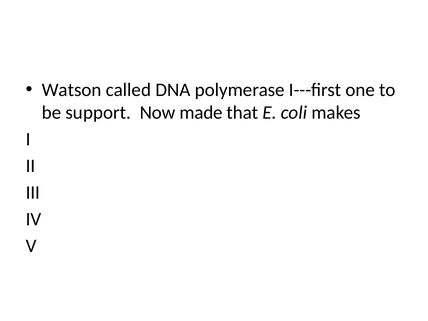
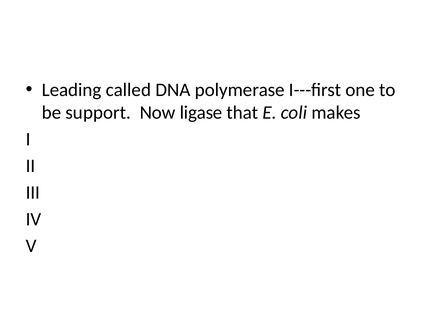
Watson: Watson -> Leading (72, 90)
made: made -> ligase (201, 113)
